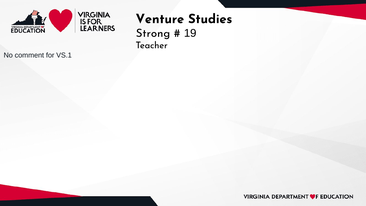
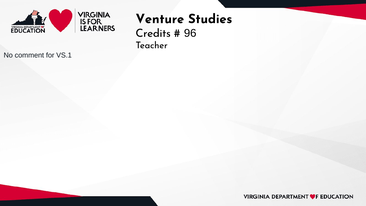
Strong: Strong -> Credits (153, 33)
19: 19 -> 96 (190, 33)
